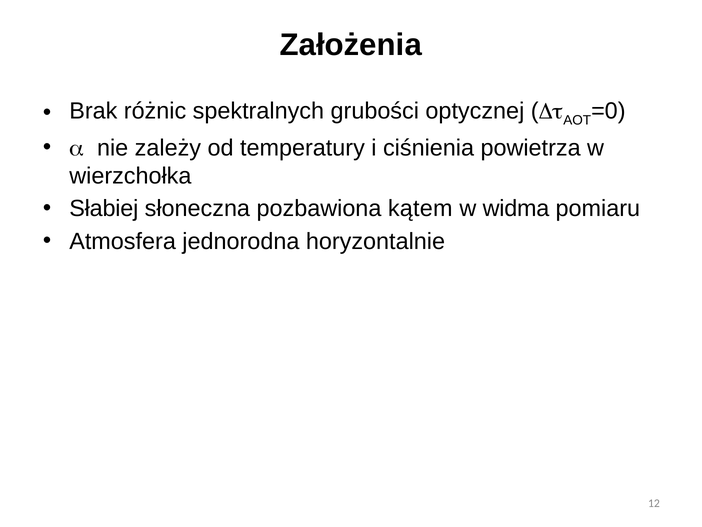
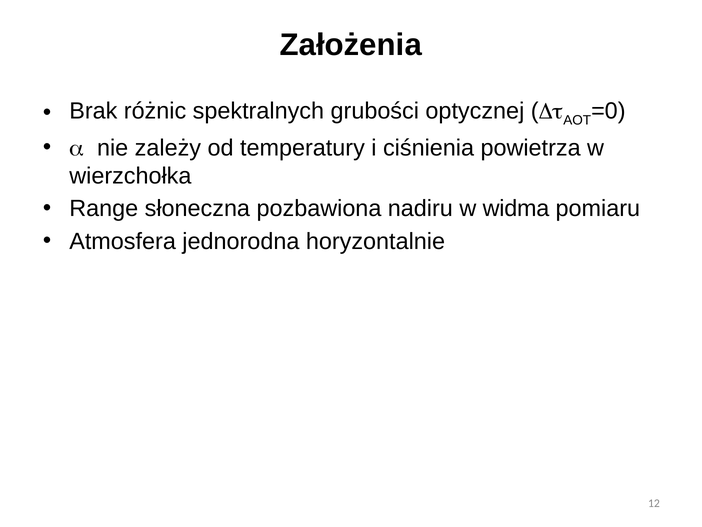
Słabiej: Słabiej -> Range (104, 209)
kątem: kątem -> nadiru (420, 209)
